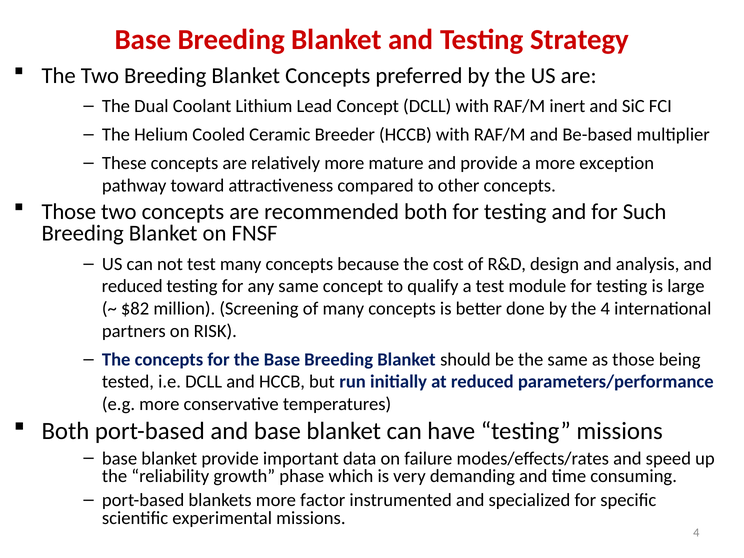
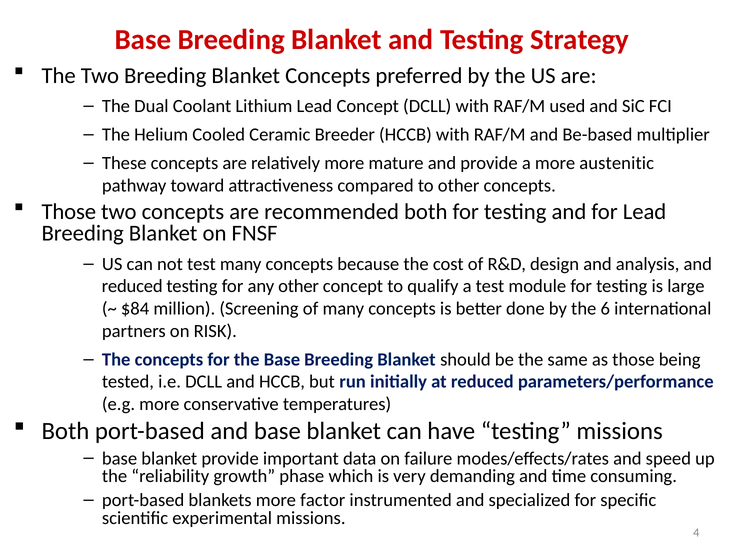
inert: inert -> used (567, 106)
exception: exception -> austenitic (617, 163)
for Such: Such -> Lead (645, 212)
any same: same -> other (299, 286)
$82: $82 -> $84 (135, 309)
the 4: 4 -> 6 (605, 309)
